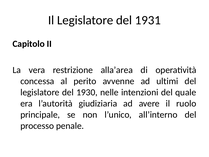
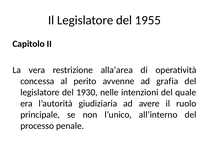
1931: 1931 -> 1955 (148, 20)
ultimi: ultimi -> grafia (167, 81)
